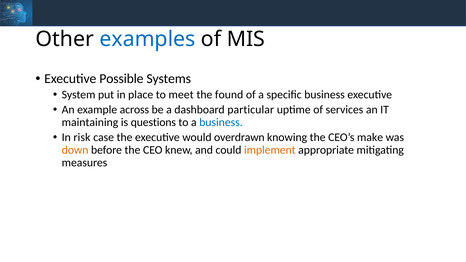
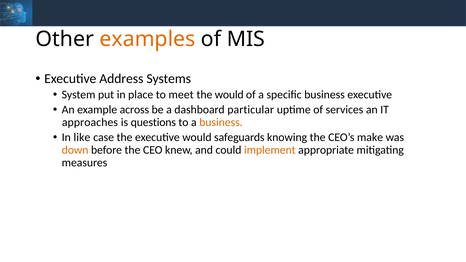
examples colour: blue -> orange (147, 39)
Possible: Possible -> Address (121, 79)
the found: found -> would (229, 95)
maintaining: maintaining -> approaches (90, 122)
business colour: blue -> orange (221, 122)
risk: risk -> like (82, 137)
overdrawn: overdrawn -> safeguards (239, 137)
